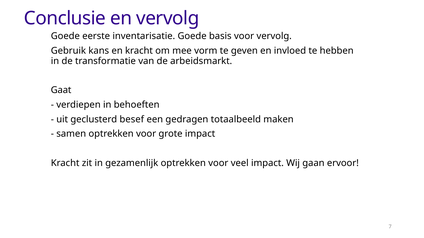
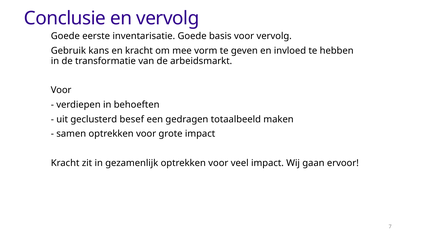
Gaat: Gaat -> Voor (61, 90)
